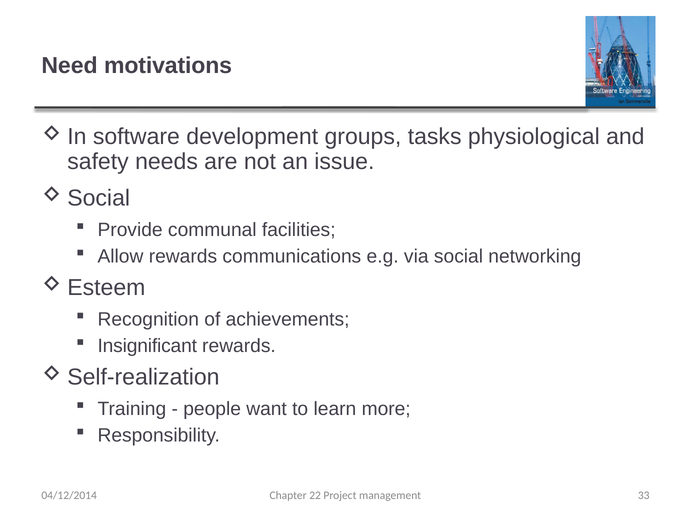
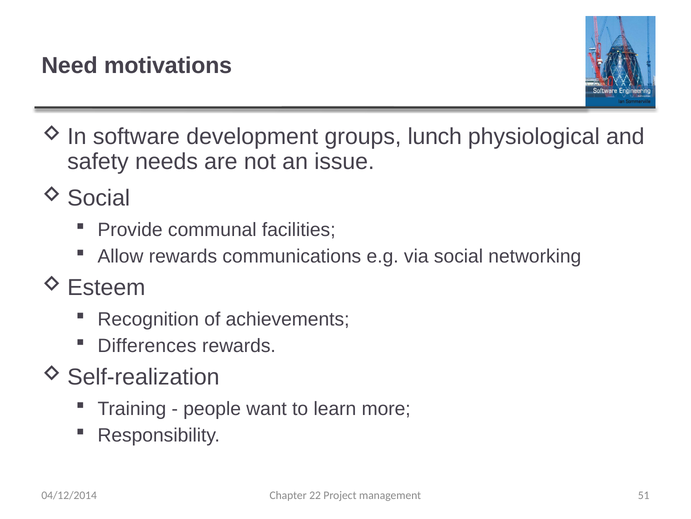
tasks: tasks -> lunch (435, 137)
Insignificant: Insignificant -> Differences (147, 345)
33: 33 -> 51 (644, 495)
